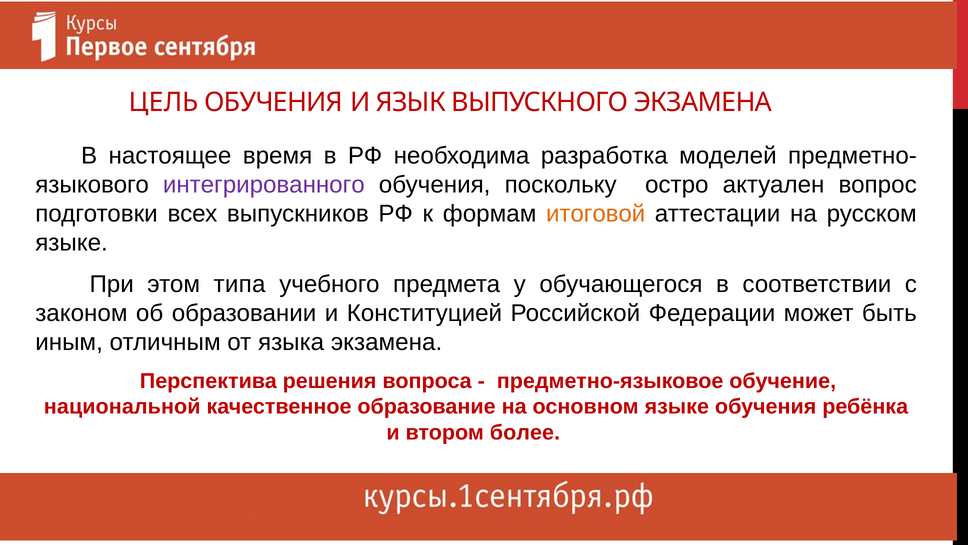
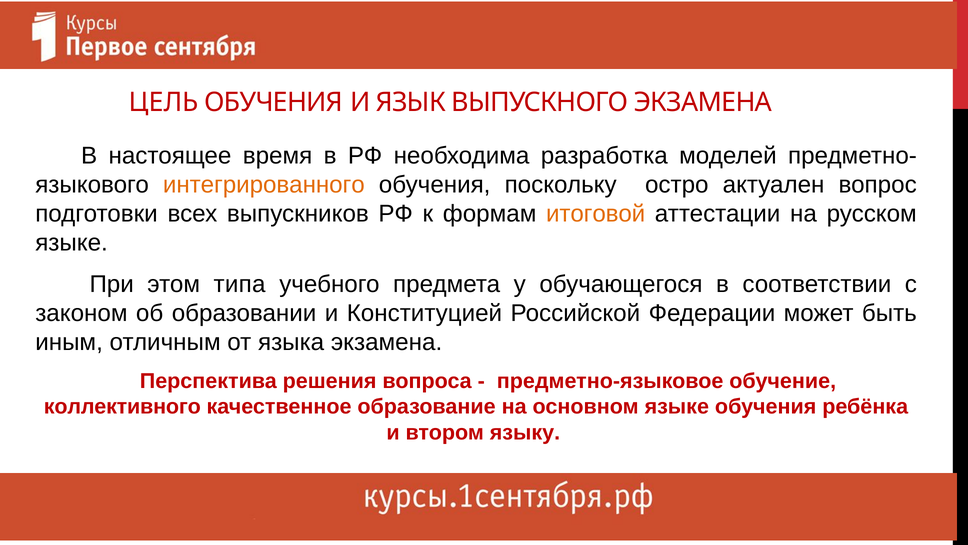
интегрированного colour: purple -> orange (264, 185)
национальной: национальной -> коллективного (122, 407)
более: более -> языку (525, 432)
